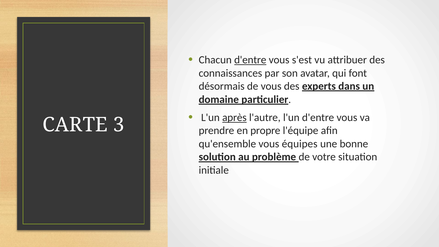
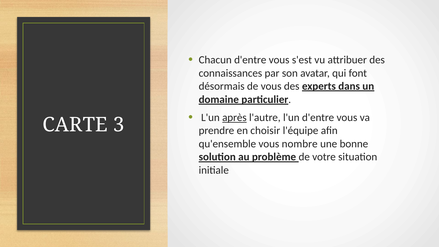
d'entre underline: present -> none (250, 60)
propre: propre -> choisir (265, 131)
équipes: équipes -> nombre (300, 144)
